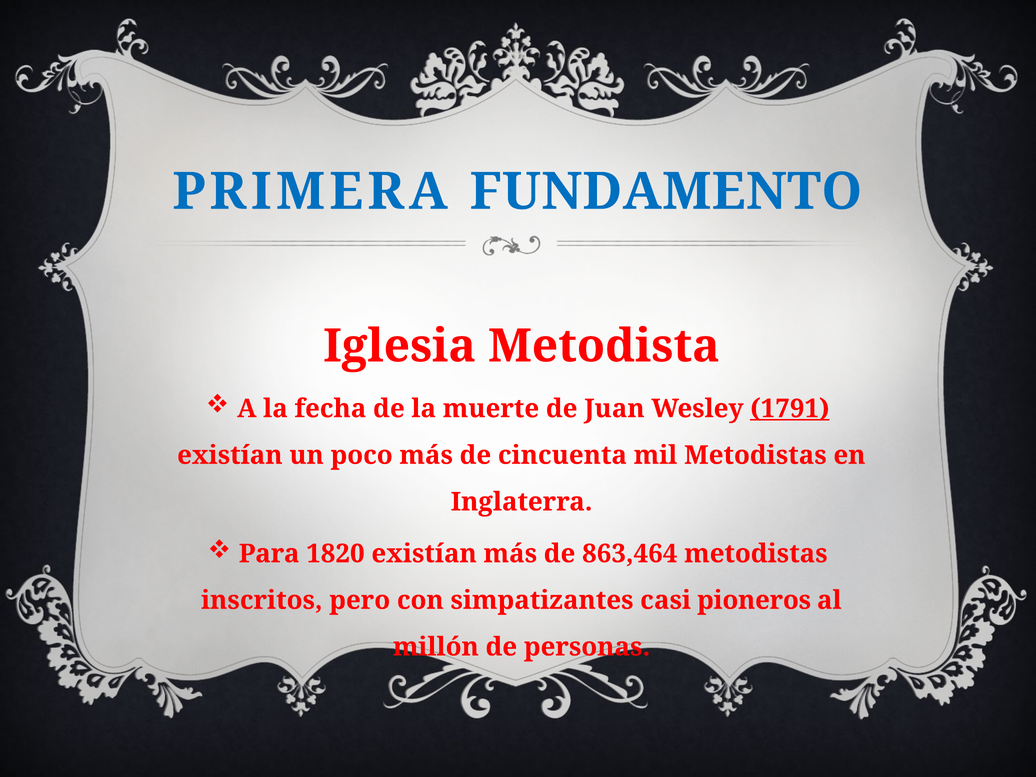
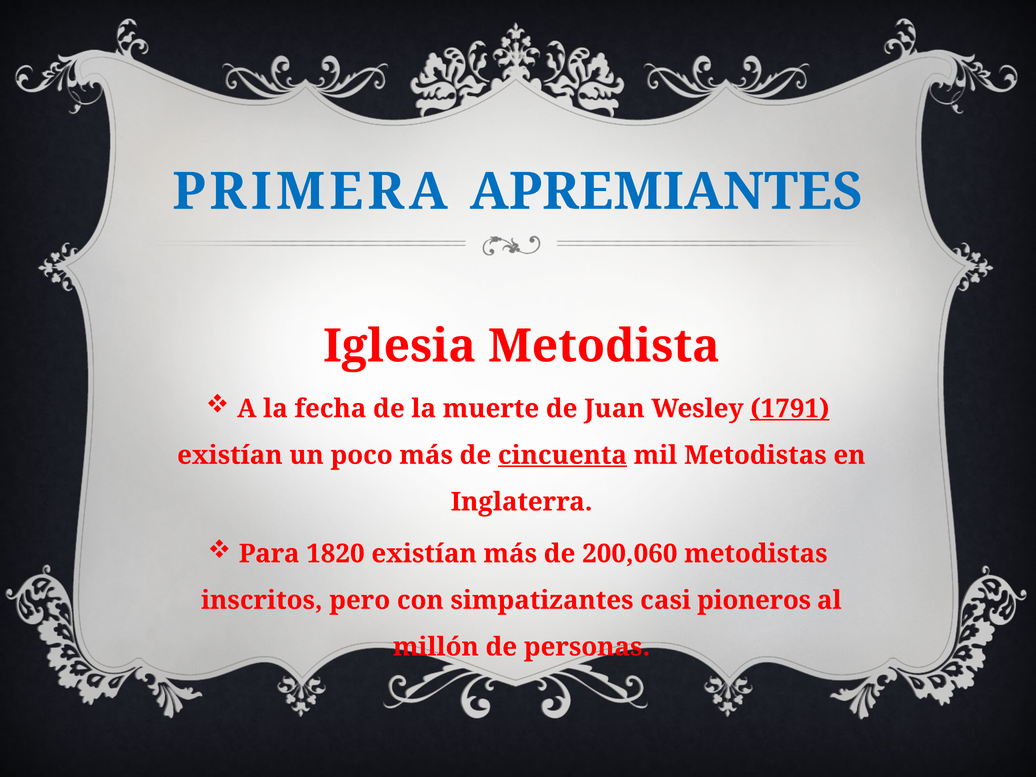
FUNDAMENTO: FUNDAMENTO -> APREMIANTES (666, 192)
cincuenta underline: none -> present (562, 455)
863,464: 863,464 -> 200,060 (630, 554)
